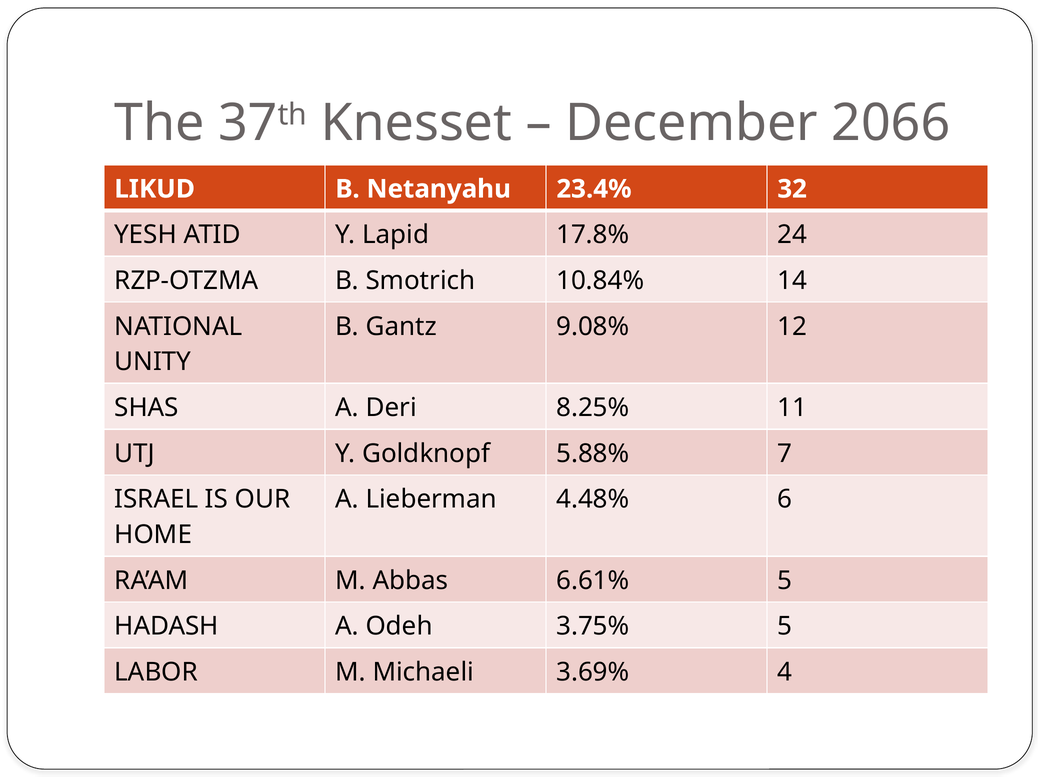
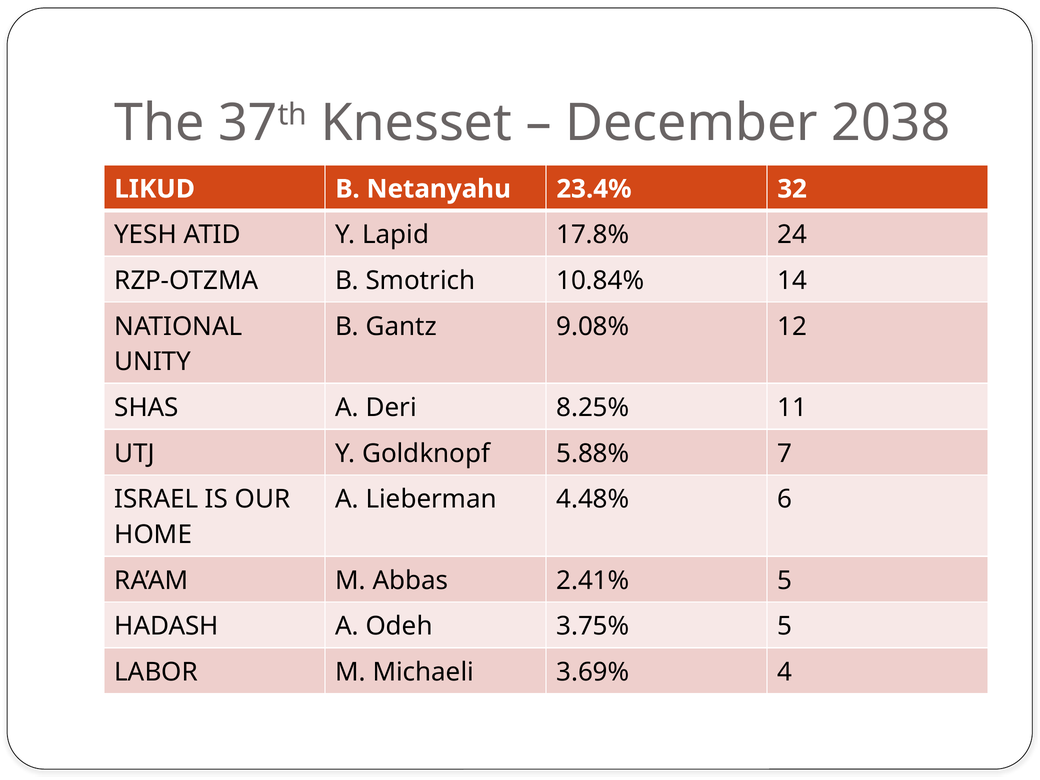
2066: 2066 -> 2038 (891, 123)
6.61%: 6.61% -> 2.41% (593, 580)
